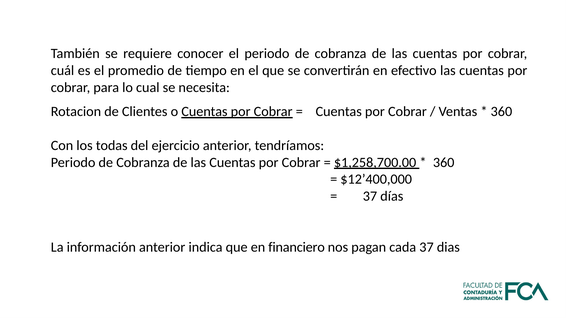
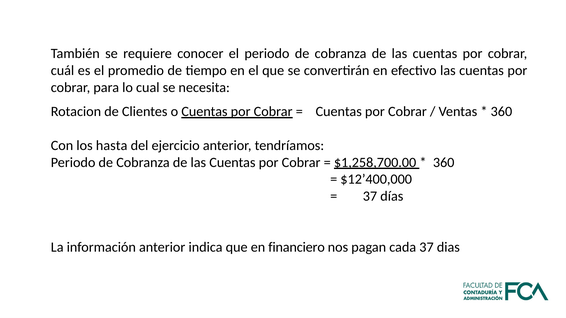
todas: todas -> hasta (112, 146)
